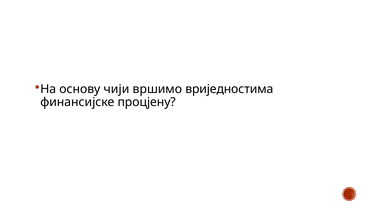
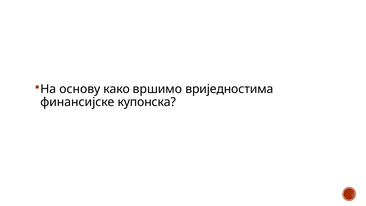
чији: чији -> како (117, 89)
процјену: процјену -> купонска (147, 102)
